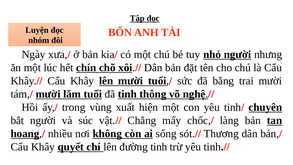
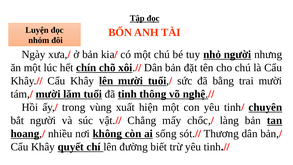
tinh: tinh -> biết (159, 147)
